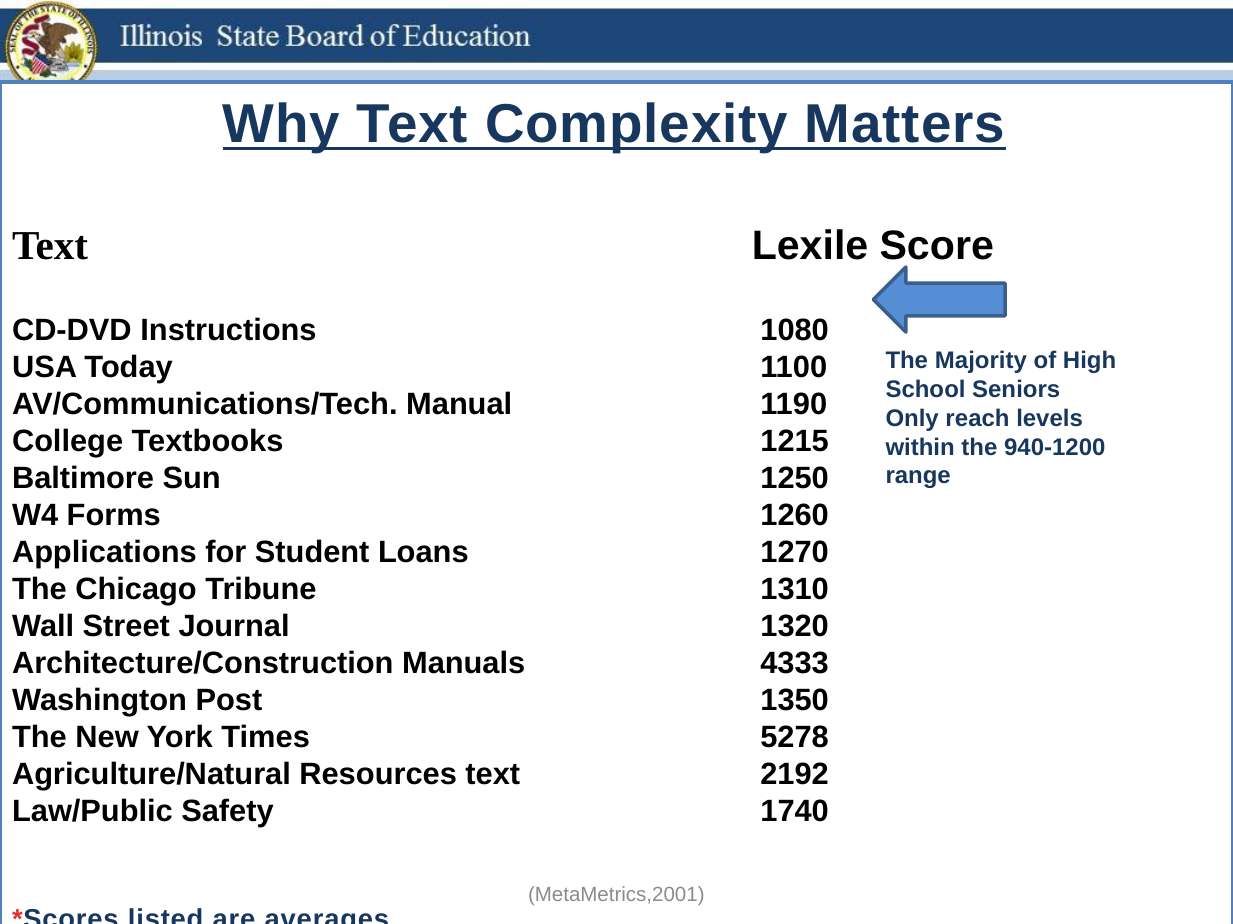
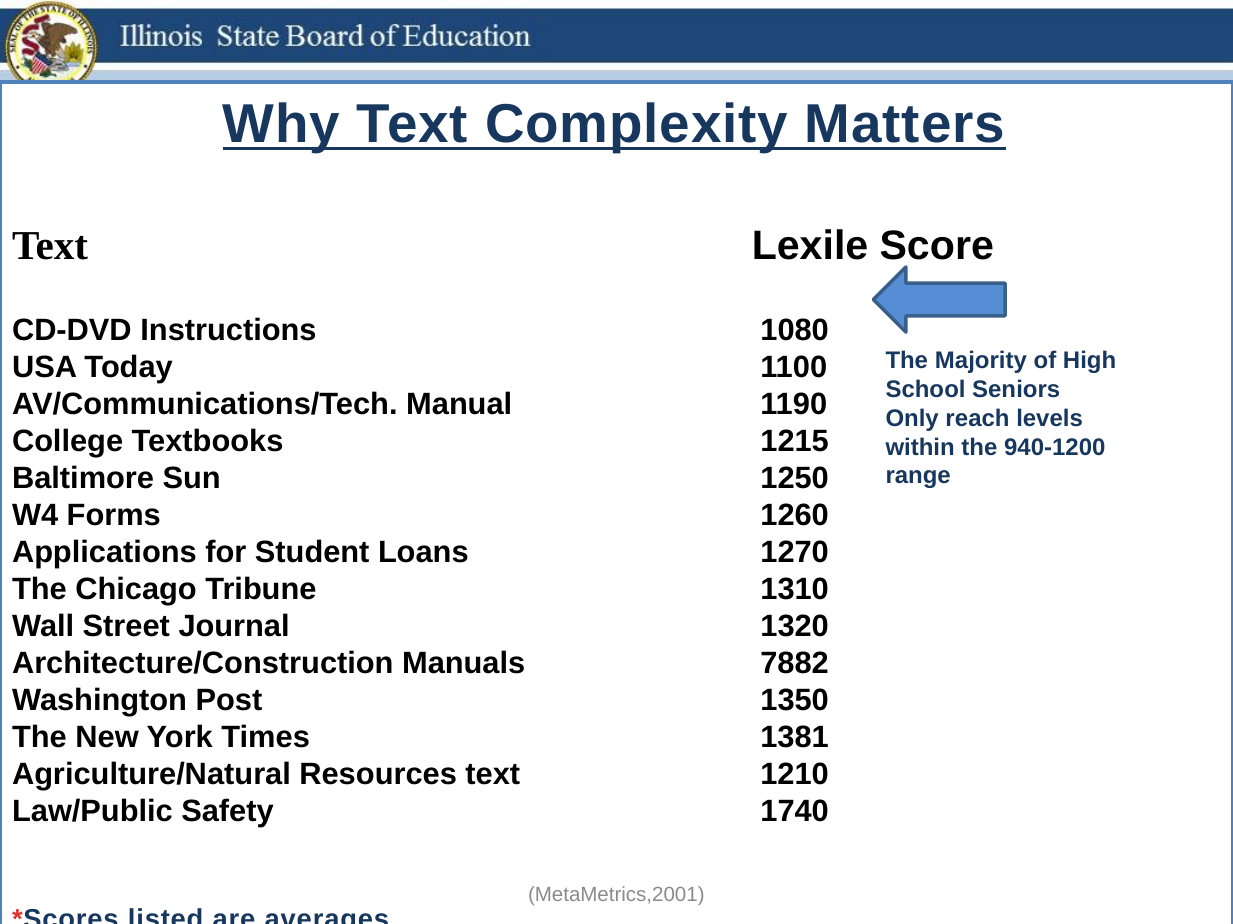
4333: 4333 -> 7882 (795, 664)
5278: 5278 -> 1381 (795, 738)
2192: 2192 -> 1210 (795, 775)
